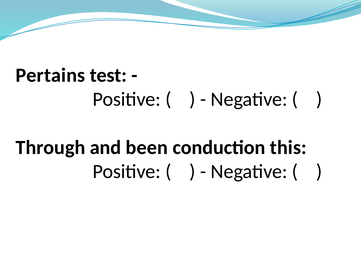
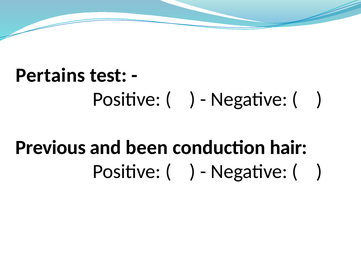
Through: Through -> Previous (51, 147)
this: this -> hair (289, 147)
